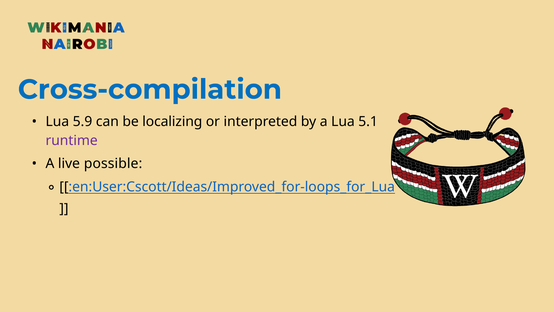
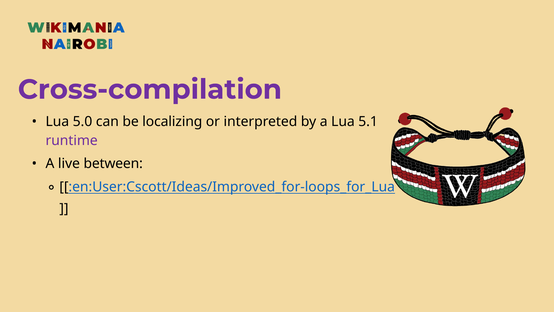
Cross-compilation colour: blue -> purple (150, 89)
5.9: 5.9 -> 5.0 (82, 121)
possible: possible -> between (113, 164)
